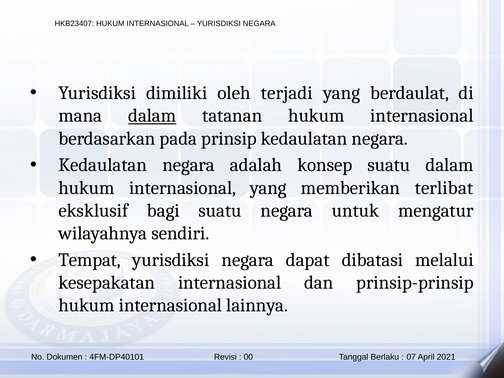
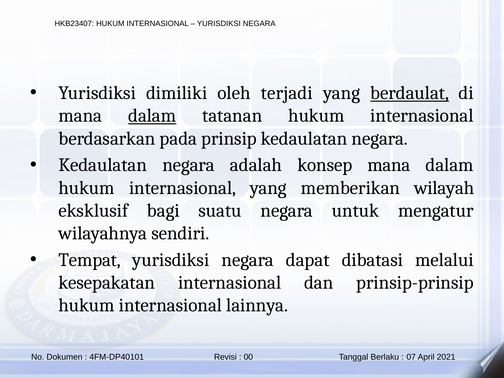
berdaulat underline: none -> present (410, 93)
konsep suatu: suatu -> mana (389, 165)
terlibat: terlibat -> wilayah (444, 188)
